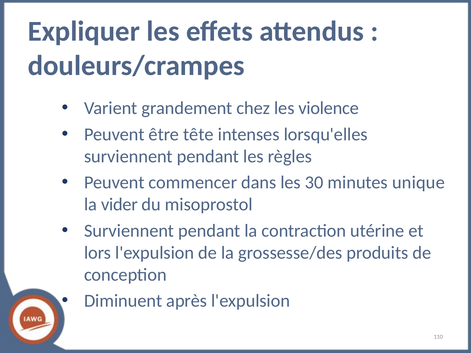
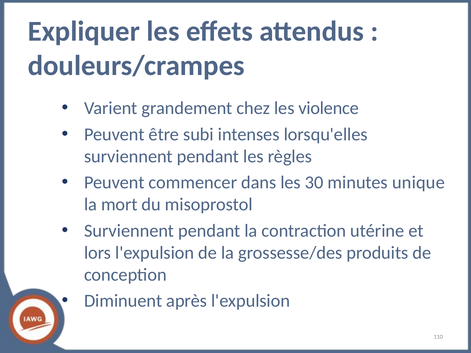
tête: tête -> subi (198, 135)
vider: vider -> mort (119, 205)
